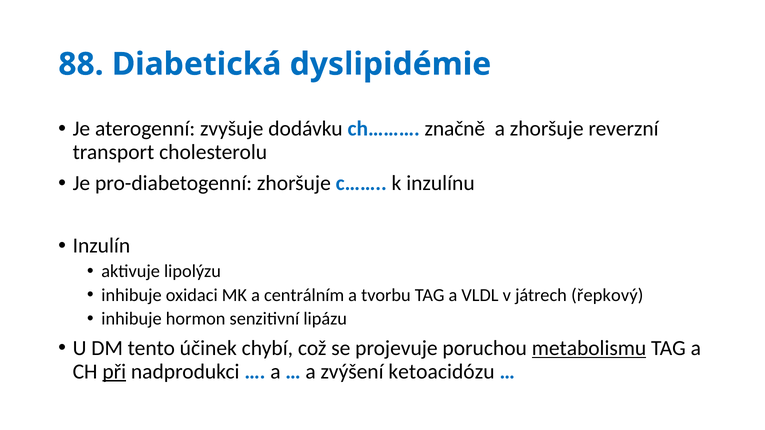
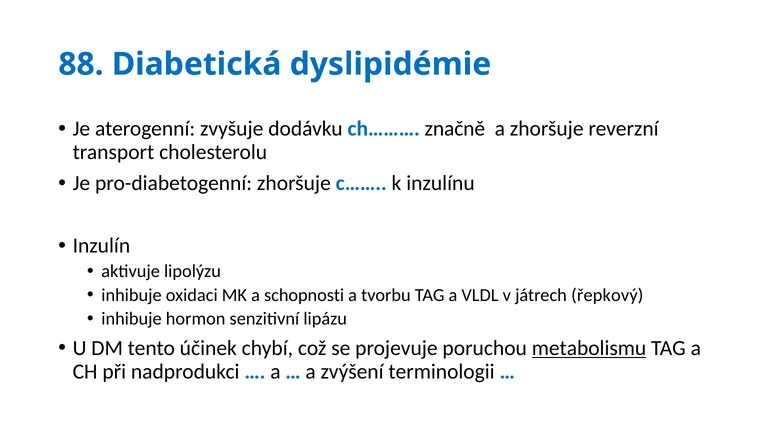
centrálním: centrálním -> schopnosti (304, 295)
při underline: present -> none (114, 372)
ketoacidózu: ketoacidózu -> terminologii (442, 372)
